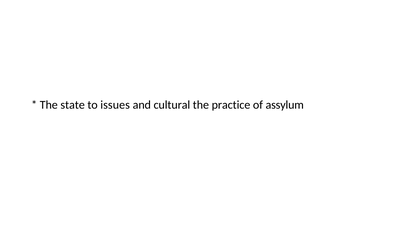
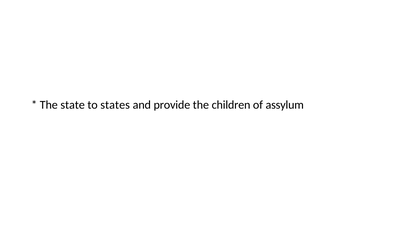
issues: issues -> states (115, 105)
cultural: cultural -> provide (172, 105)
practice: practice -> children (231, 105)
